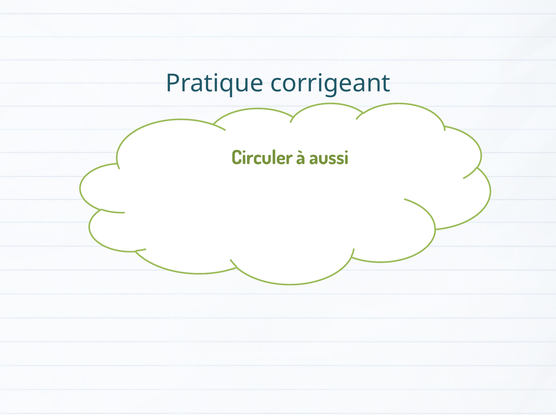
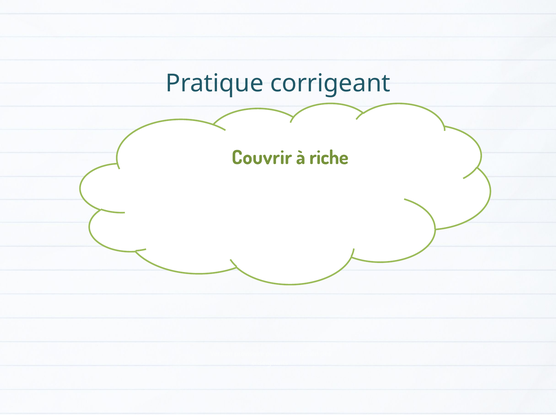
Circuler: Circuler -> Couvrir (262, 158)
aussi: aussi -> riche (329, 158)
